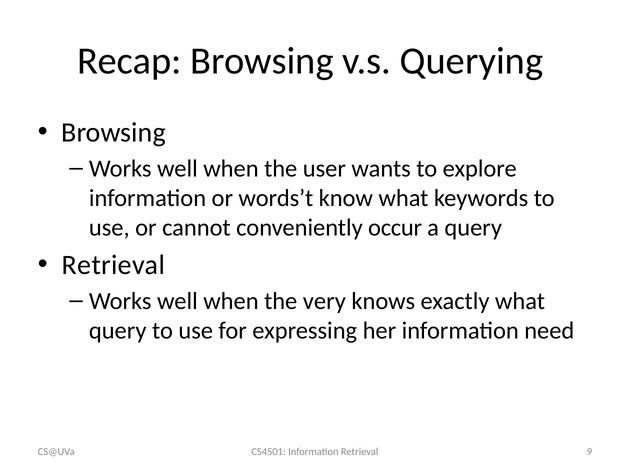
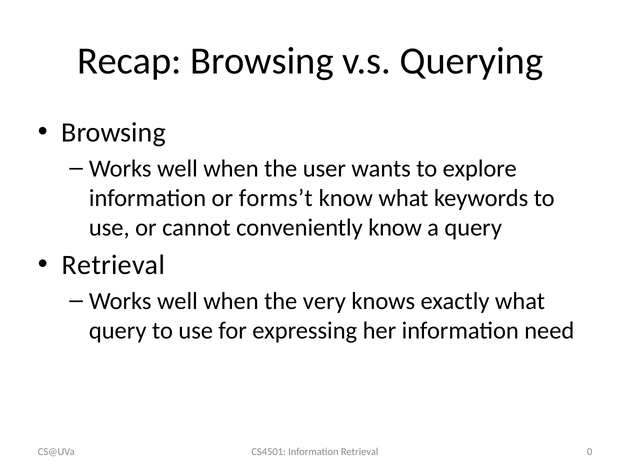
words’t: words’t -> forms’t (276, 198)
conveniently occur: occur -> know (395, 227)
9: 9 -> 0 (590, 451)
